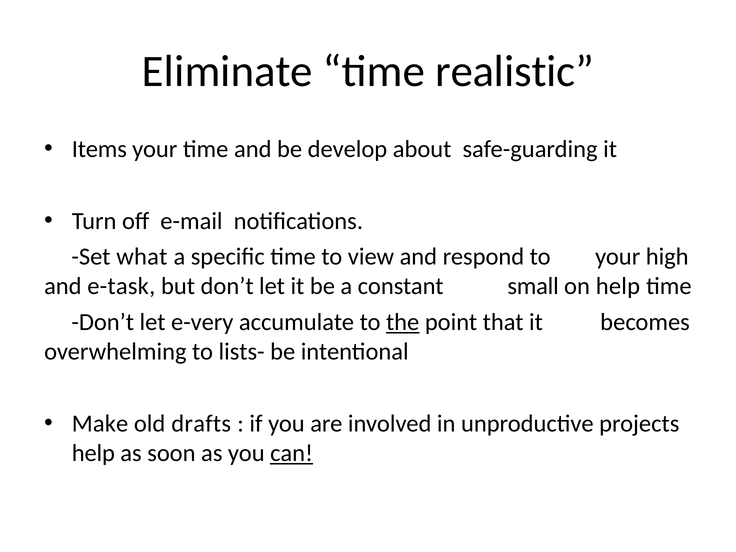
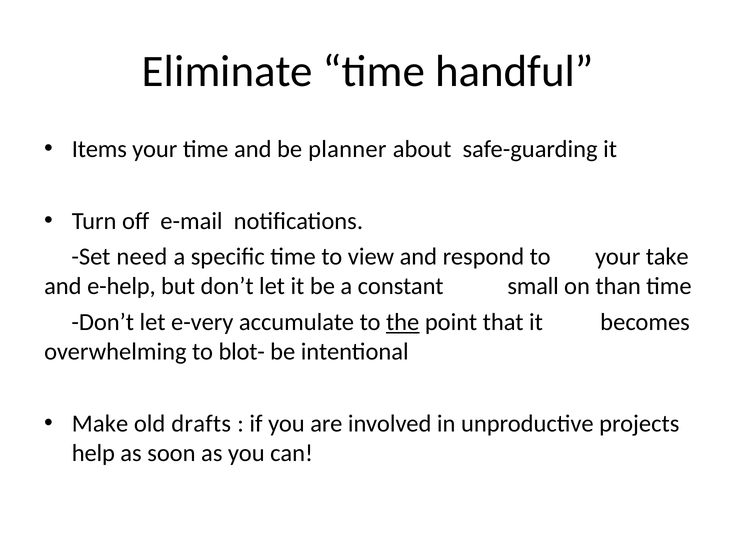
realistic: realistic -> handful (514, 71)
develop: develop -> planner (347, 149)
what: what -> need (142, 257)
high: high -> take (667, 257)
e-task: e-task -> e-help (121, 286)
on help: help -> than (618, 286)
lists-: lists- -> blot- (242, 352)
can underline: present -> none (292, 453)
